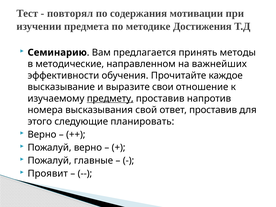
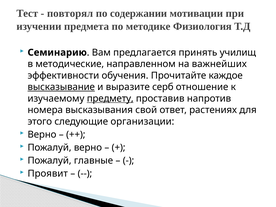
содержания: содержания -> содержании (139, 13)
Достижения: Достижения -> Физиология (202, 26)
методы: методы -> училищ (238, 52)
высказывание underline: none -> present (61, 87)
свои: свои -> серб (163, 87)
ответ проставив: проставив -> растениях (213, 110)
планировать: планировать -> организации (142, 121)
